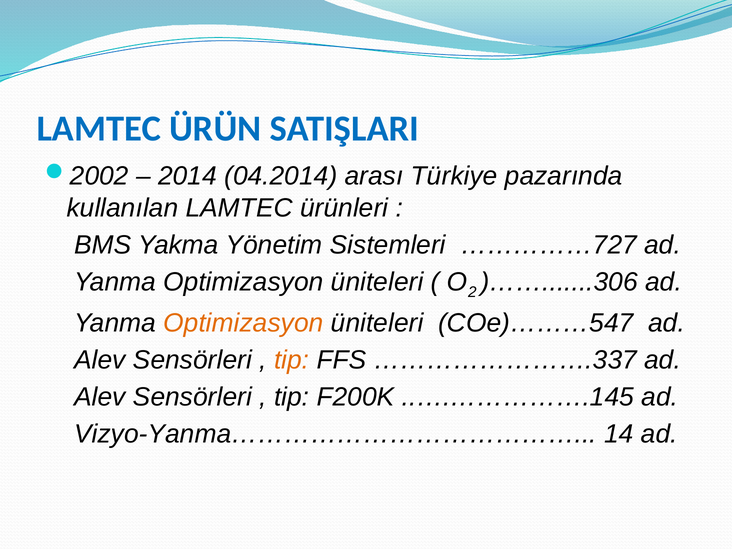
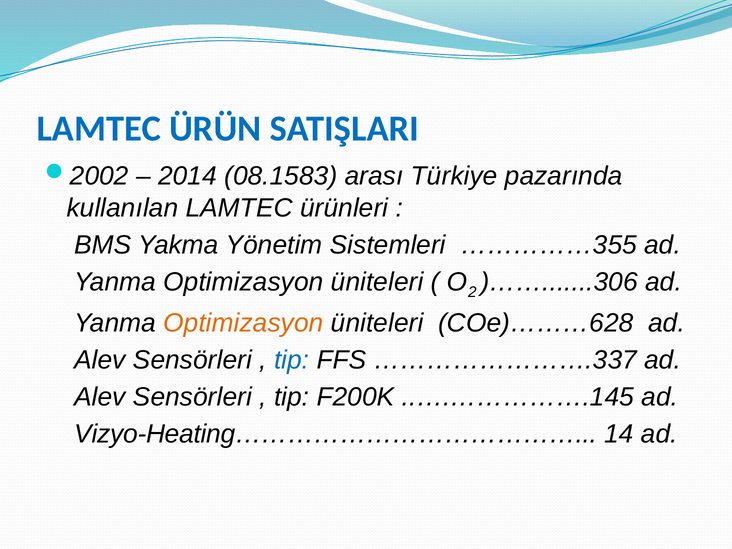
04.2014: 04.2014 -> 08.1583 (281, 176)
……………727: ……………727 -> ……………355 (549, 245)
COe)………547: COe)………547 -> COe)………628 (536, 323)
tip colour: orange -> blue (292, 360)
Vizyo-Yanma…………………………………: Vizyo-Yanma………………………………… -> Vizyo-Heating………………………………… (336, 434)
